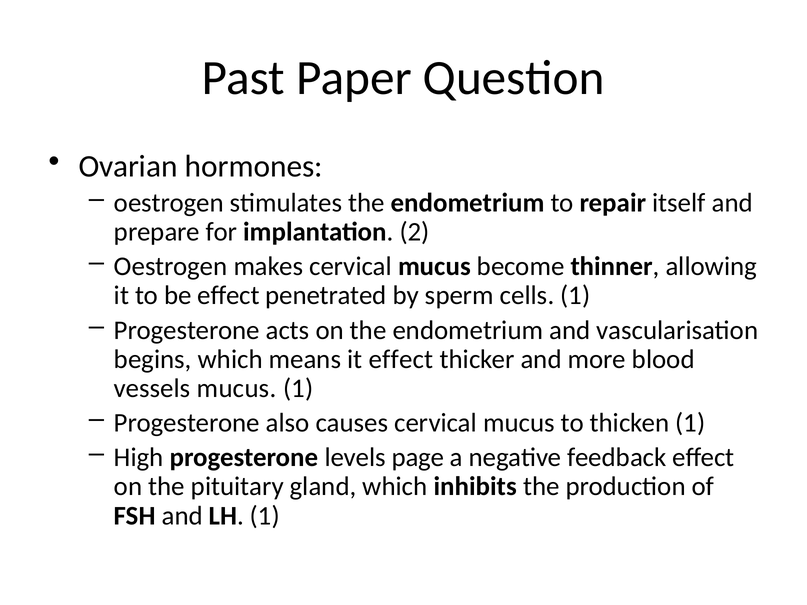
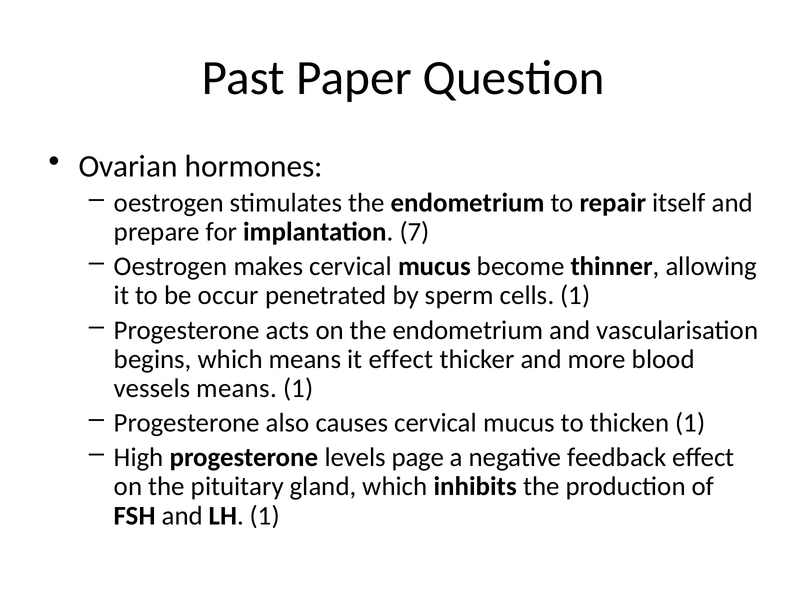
2: 2 -> 7 (415, 232)
be effect: effect -> occur (228, 296)
vessels mucus: mucus -> means (237, 388)
